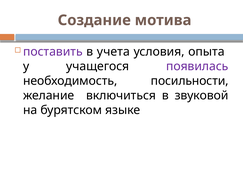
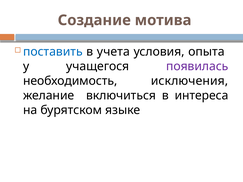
поставить colour: purple -> blue (53, 52)
посильности: посильности -> исключения (190, 81)
звуковой: звуковой -> интереса (202, 96)
